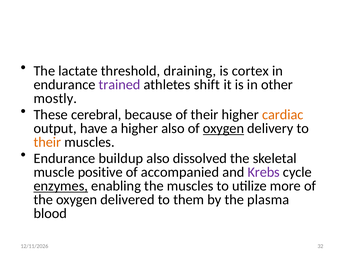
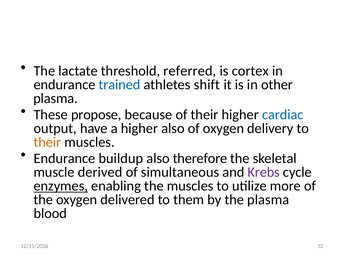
draining: draining -> referred (190, 71)
trained colour: purple -> blue (120, 85)
mostly: mostly -> plasma (55, 98)
cerebral: cerebral -> propose (96, 115)
cardiac colour: orange -> blue (283, 115)
oxygen underline: present -> none (223, 128)
dissolved: dissolved -> therefore (200, 158)
positive: positive -> derived (100, 172)
accompanied: accompanied -> simultaneous (180, 172)
